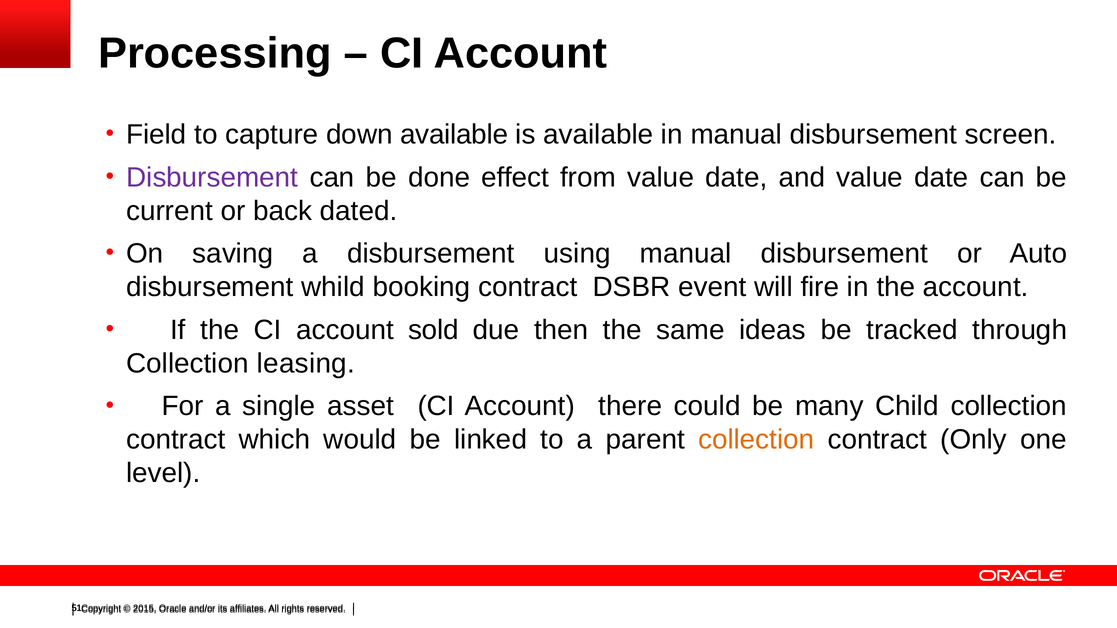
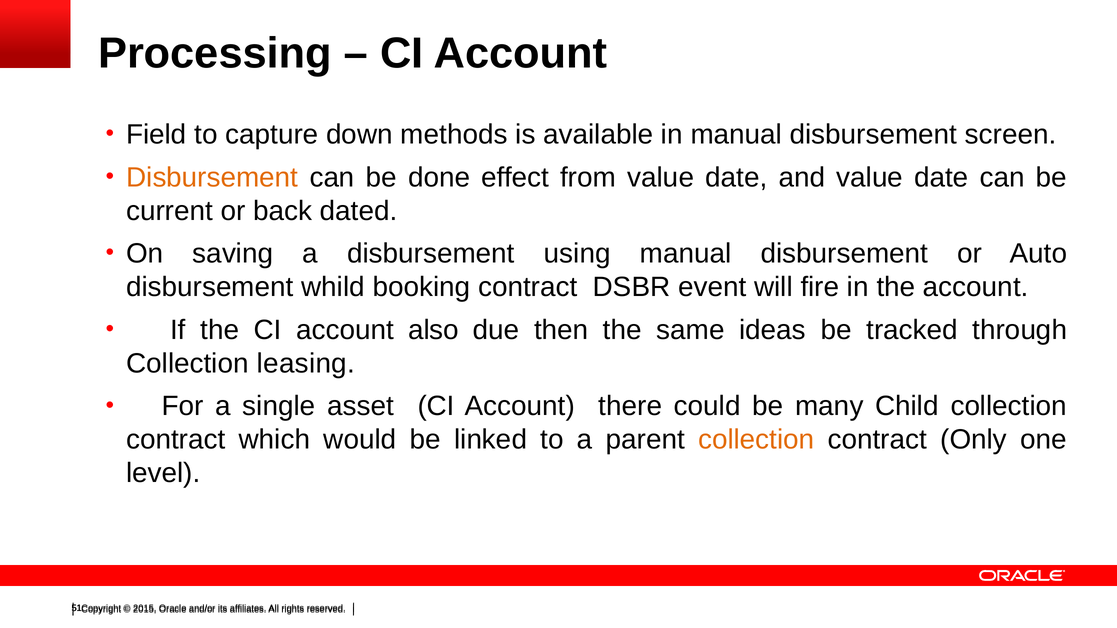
down available: available -> methods (454, 135)
Disbursement colour: purple -> orange (212, 177)
sold: sold -> also (433, 330)
